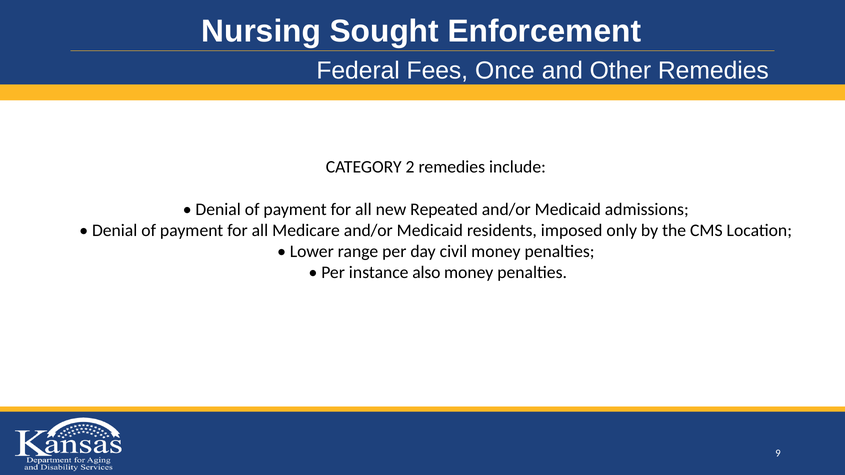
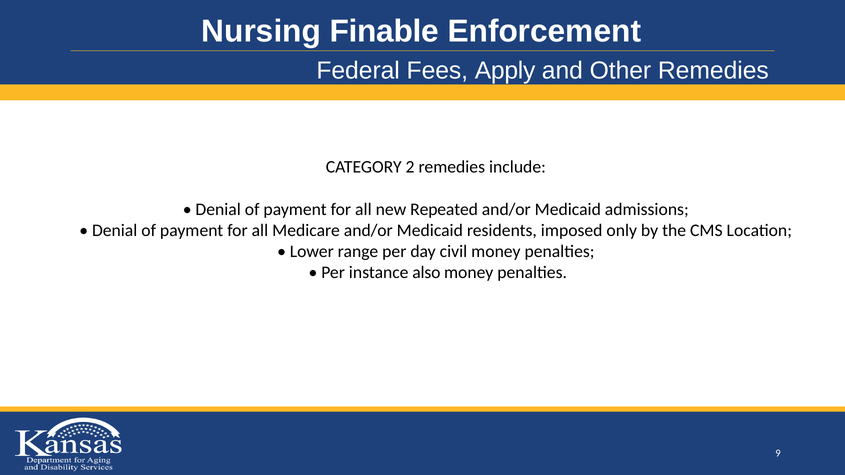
Sought: Sought -> Finable (384, 31)
Once: Once -> Apply (505, 71)
